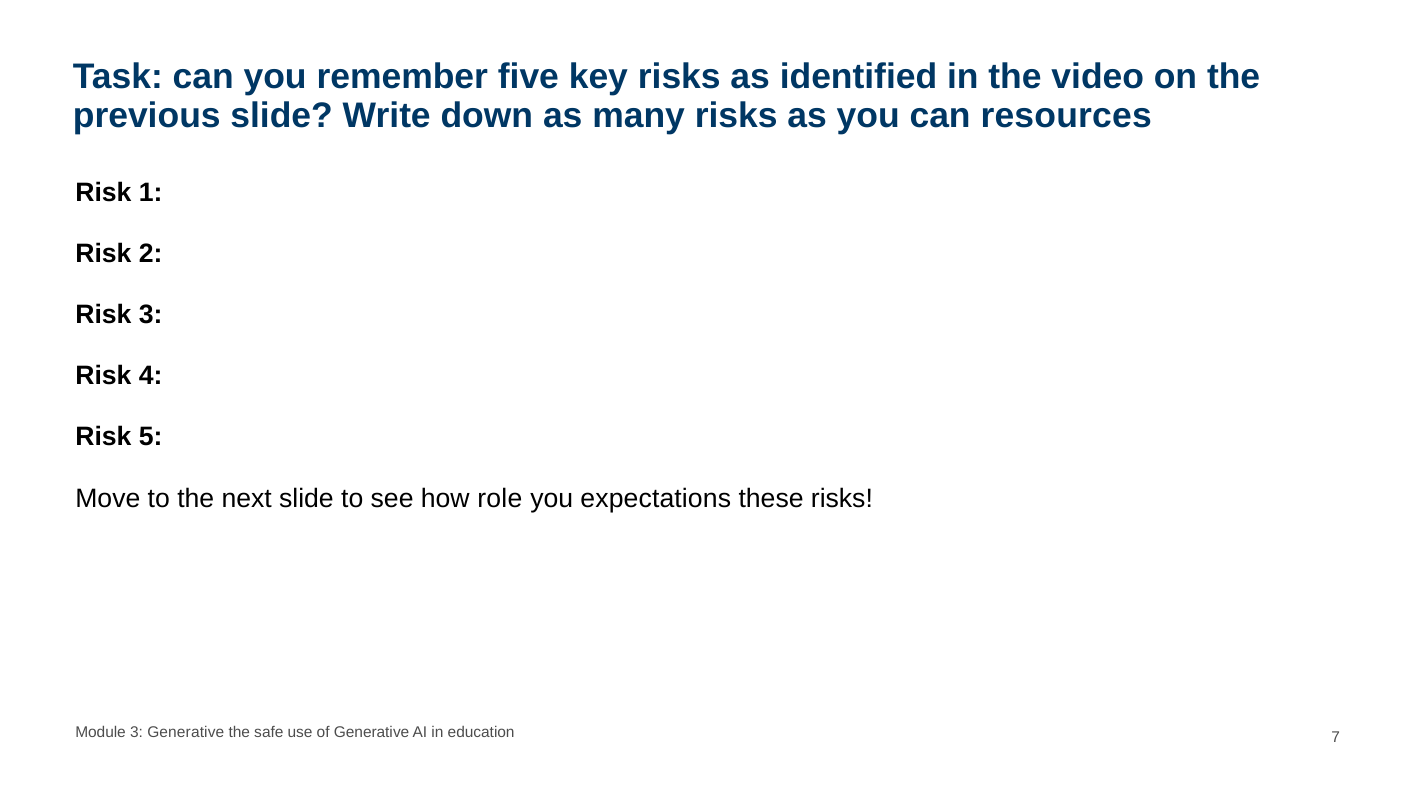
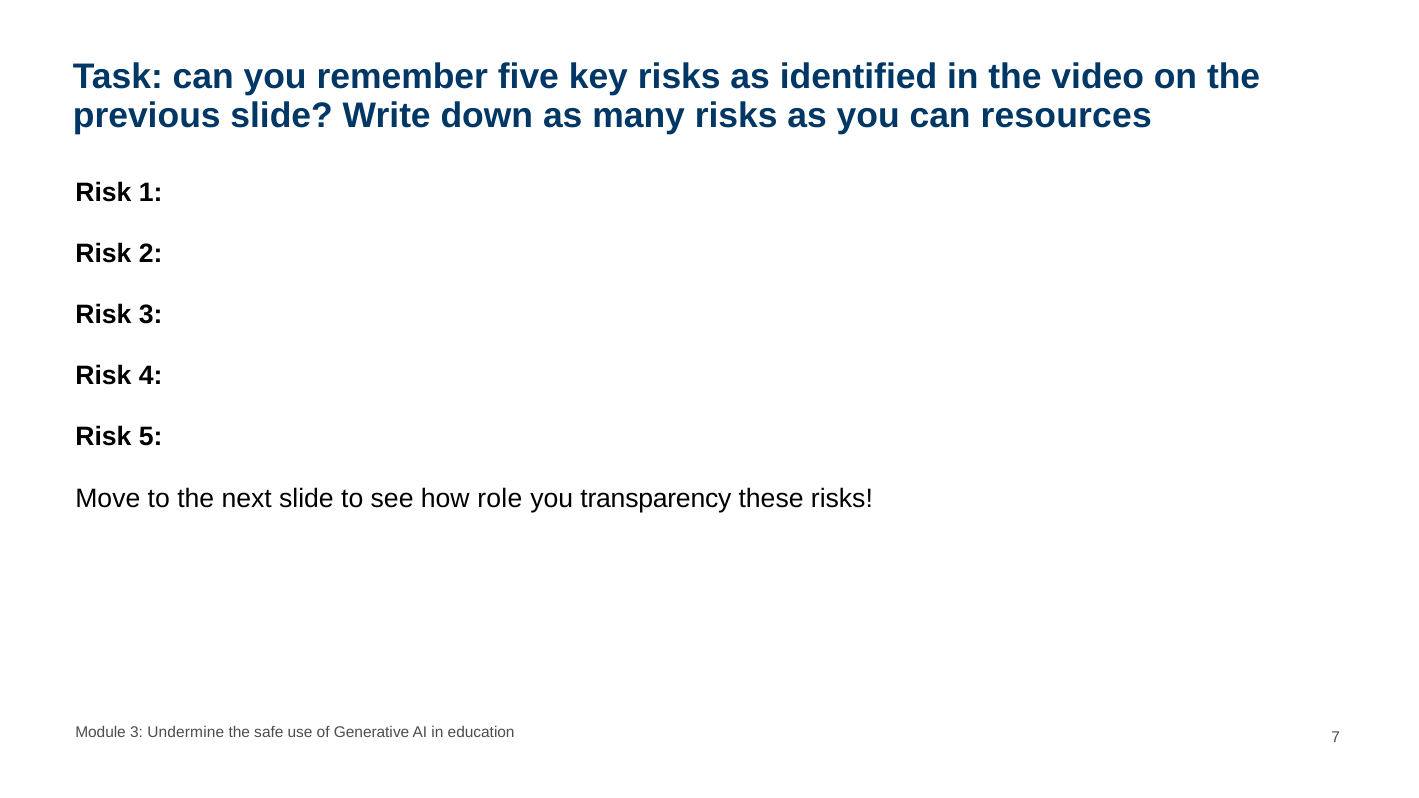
expectations: expectations -> transparency (656, 498)
3 Generative: Generative -> Undermine (186, 732)
